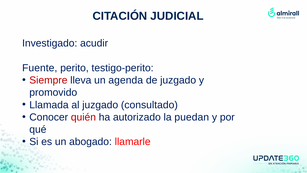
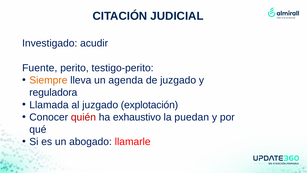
Siempre colour: red -> orange (48, 80)
promovido: promovido -> reguladora (53, 92)
consultado: consultado -> explotación (149, 105)
autorizado: autorizado -> exhaustivo (137, 117)
